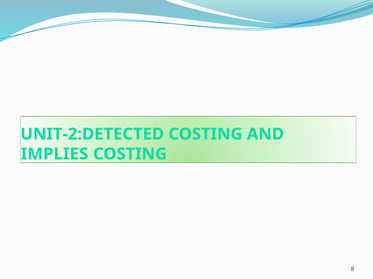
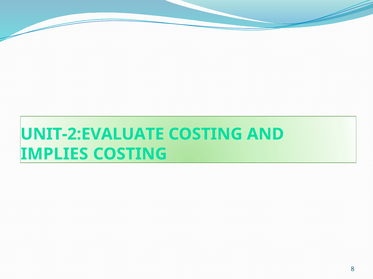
UNIT-2:DETECTED: UNIT-2:DETECTED -> UNIT-2:EVALUATE (92, 134)
